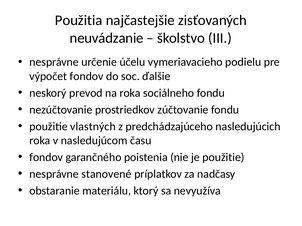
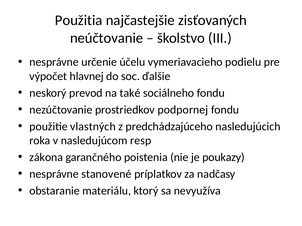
neuvádzanie: neuvádzanie -> neúčtovanie (107, 38)
výpočet fondov: fondov -> hlavnej (87, 76)
na roka: roka -> také (130, 93)
zúčtovanie: zúčtovanie -> podpornej (183, 110)
času: času -> resp (141, 141)
fondov: fondov -> zákona (46, 158)
je použitie: použitie -> poukazy (224, 158)
